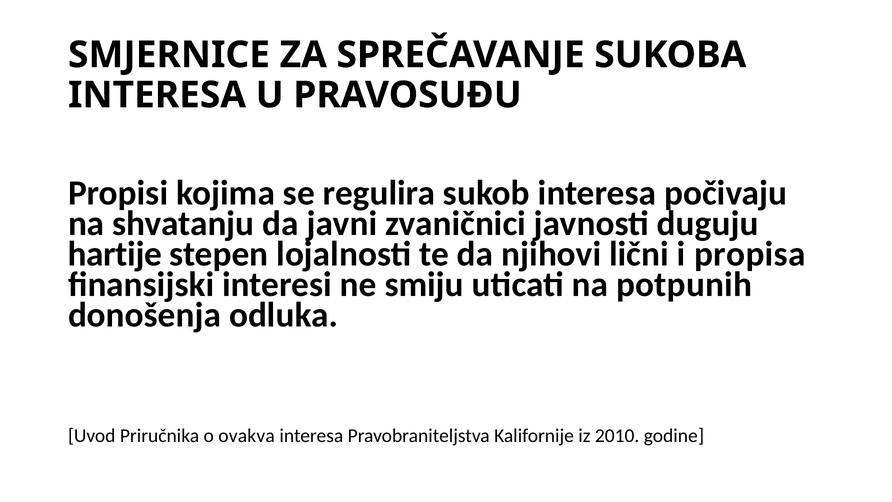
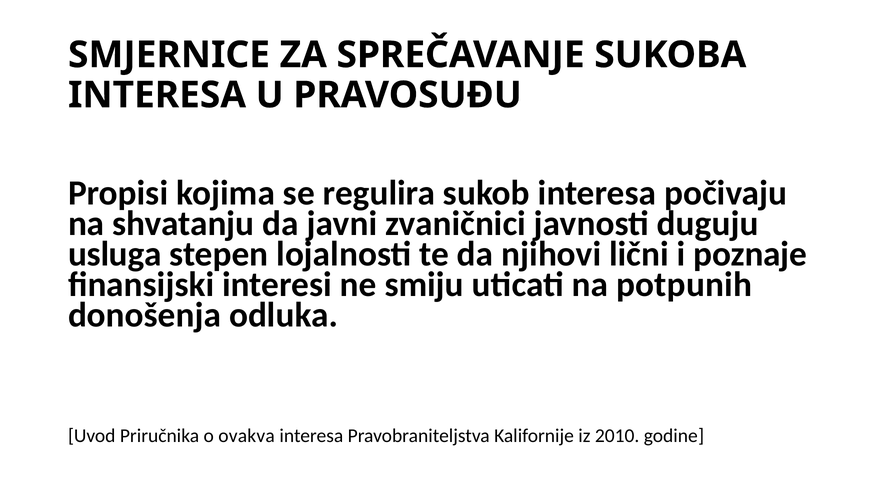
hartije: hartije -> usluga (115, 254)
propisa: propisa -> poznaje (750, 254)
